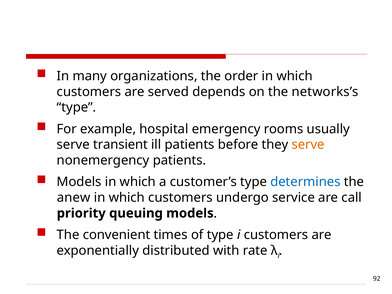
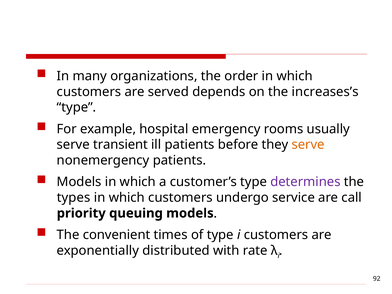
networks’s: networks’s -> increases’s (325, 92)
determines colour: blue -> purple (305, 182)
anew: anew -> types (74, 198)
